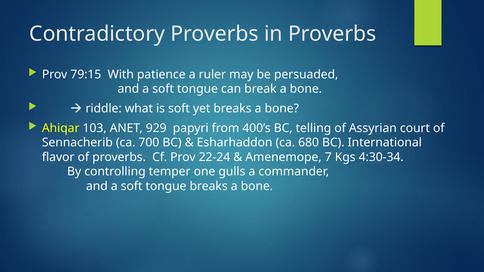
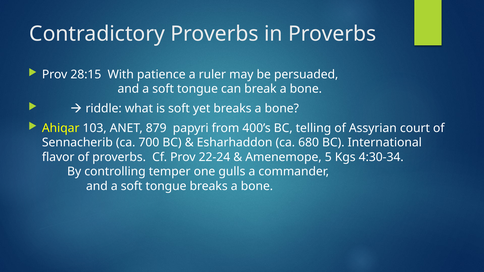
79:15: 79:15 -> 28:15 (86, 75)
929: 929 -> 879 (156, 128)
7: 7 -> 5 (328, 157)
